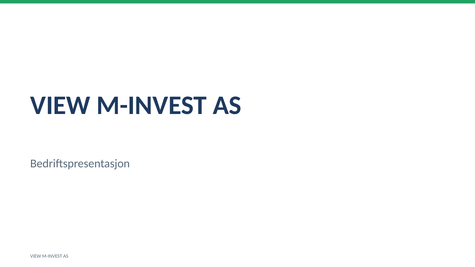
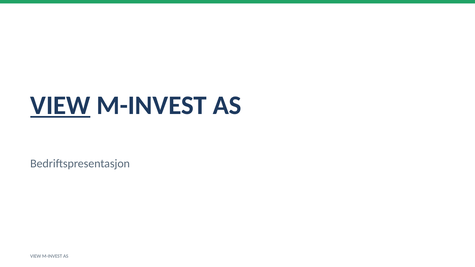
VIEW underline: none -> present (60, 105)
